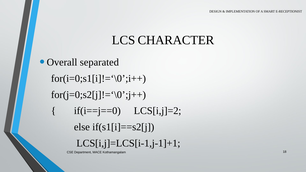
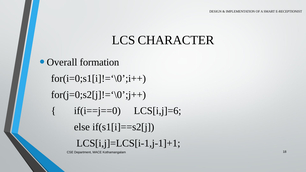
separated: separated -> formation (99, 62)
LCS[i,j]=2: LCS[i,j]=2 -> LCS[i,j]=6 (158, 111)
